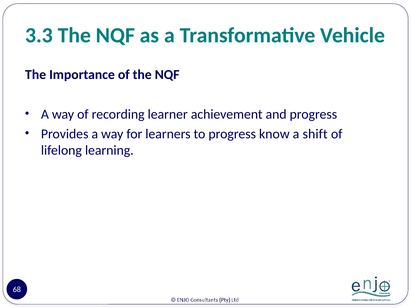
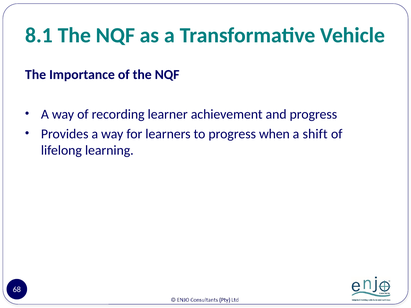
3.3: 3.3 -> 8.1 (39, 35)
know: know -> when (274, 134)
